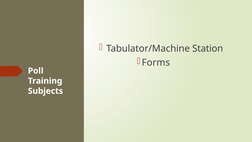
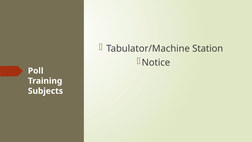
Forms: Forms -> Notice (156, 62)
